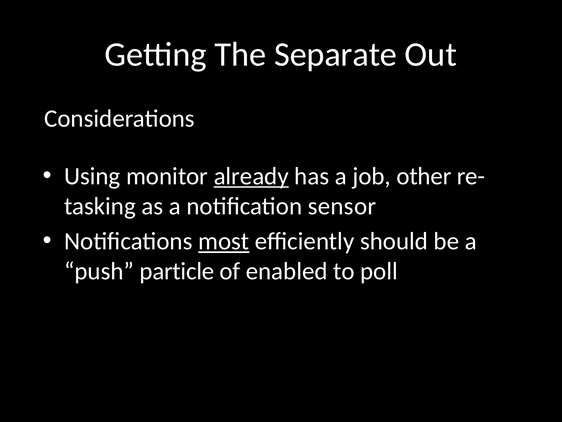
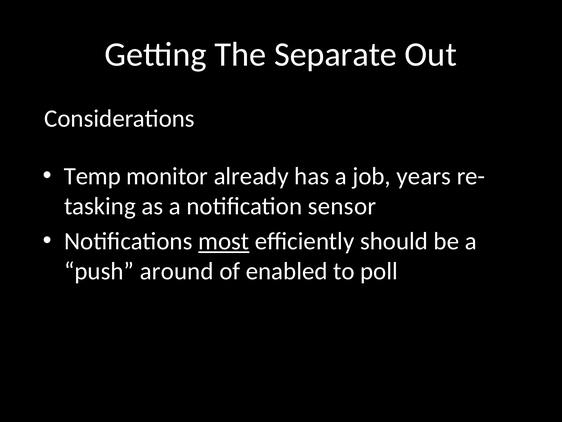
Using: Using -> Temp (92, 176)
already underline: present -> none (251, 176)
other: other -> years (424, 176)
particle: particle -> around (177, 271)
